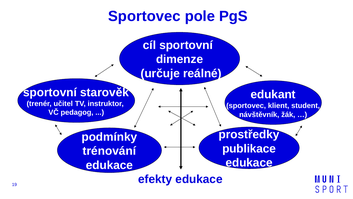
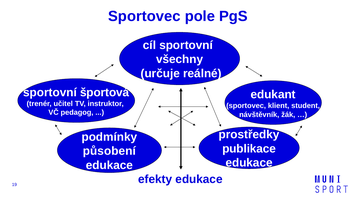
dimenze: dimenze -> všechny (180, 59)
starověk: starověk -> športová (105, 92)
trénování: trénování -> působení (109, 151)
